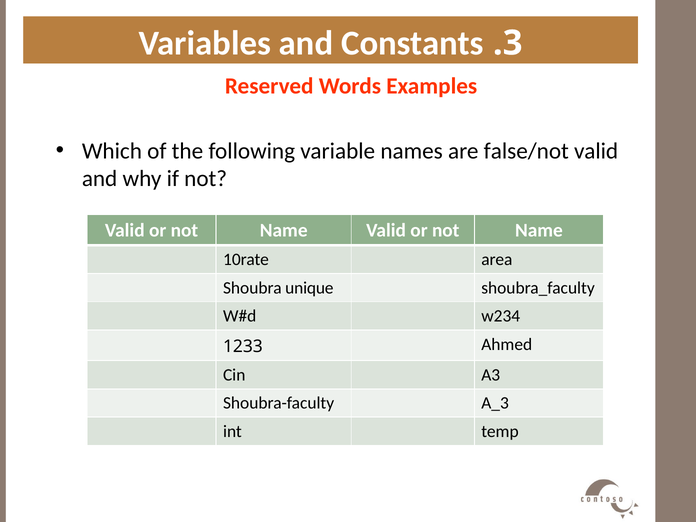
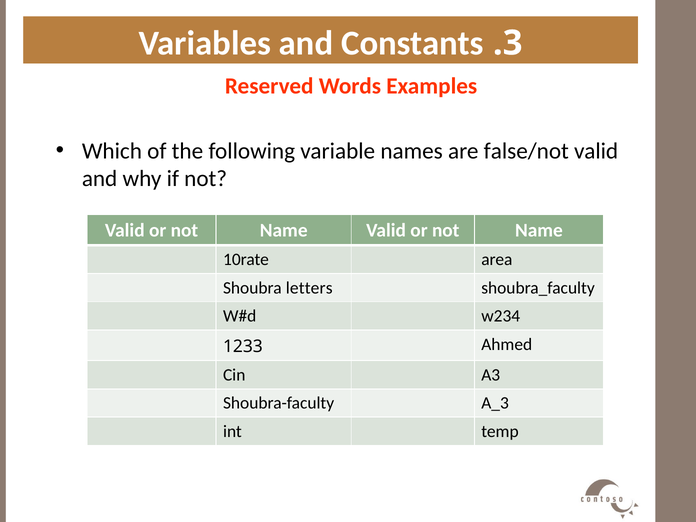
unique: unique -> letters (309, 288)
